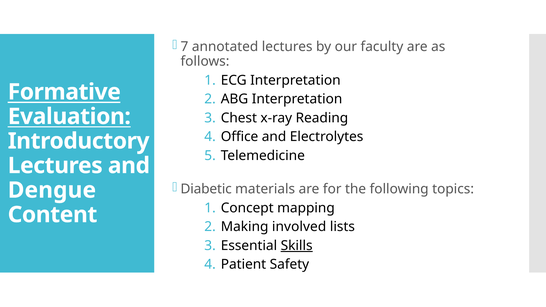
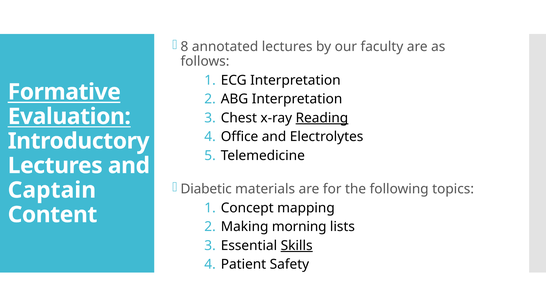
7: 7 -> 8 (184, 47)
Reading underline: none -> present (322, 118)
Dengue: Dengue -> Captain (52, 190)
involved: involved -> morning (299, 227)
